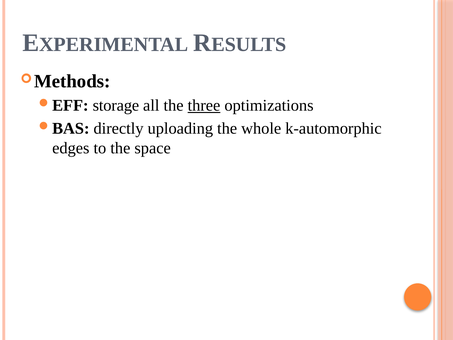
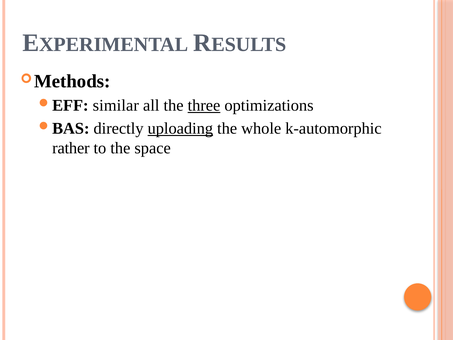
storage: storage -> similar (116, 105)
uploading underline: none -> present (180, 128)
edges: edges -> rather (71, 148)
